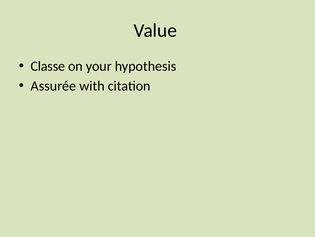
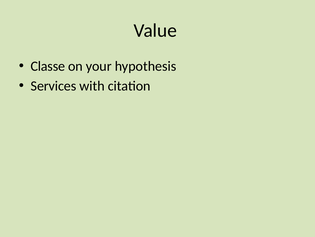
Assurée: Assurée -> Services (53, 86)
